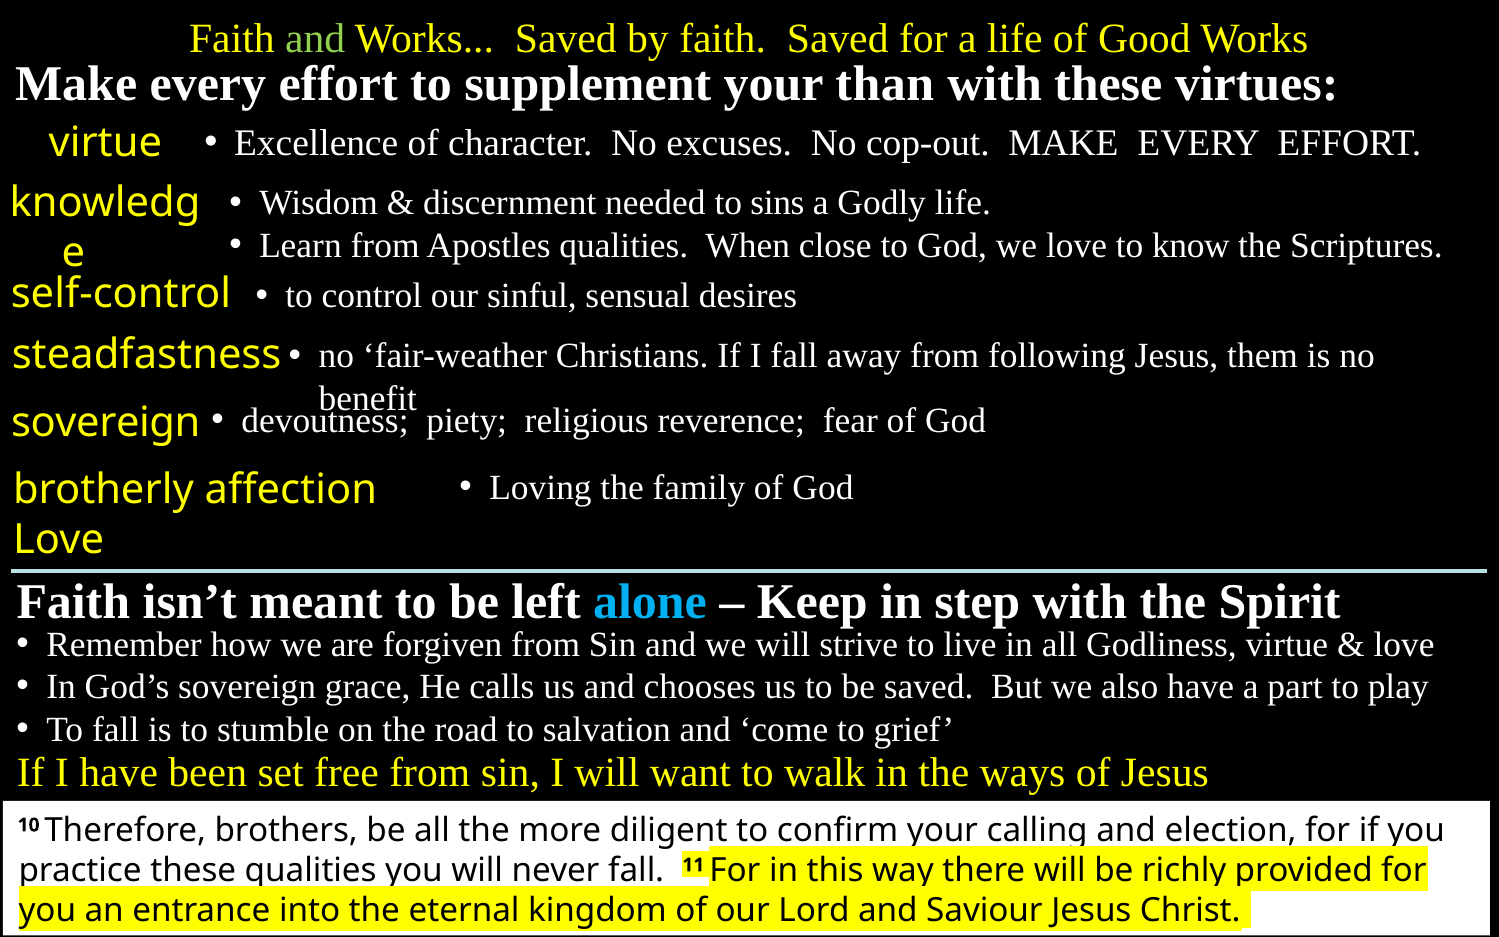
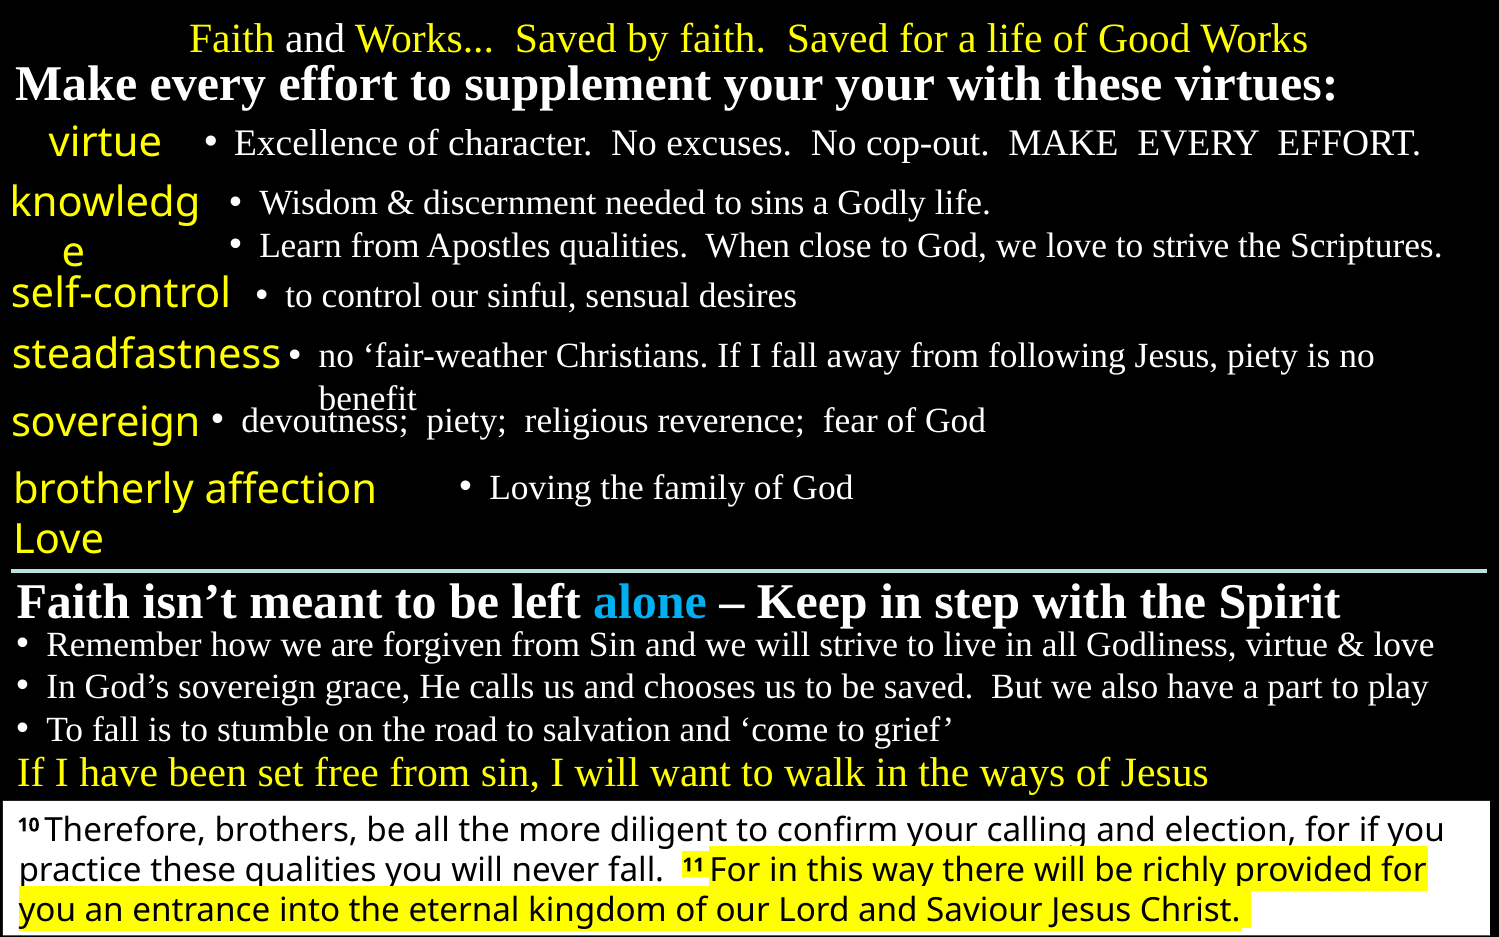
and colour: light green -> white (315, 39)
your than: than -> your (885, 84)
to know: know -> strive (1191, 246)
Jesus them: them -> piety (1263, 356)
